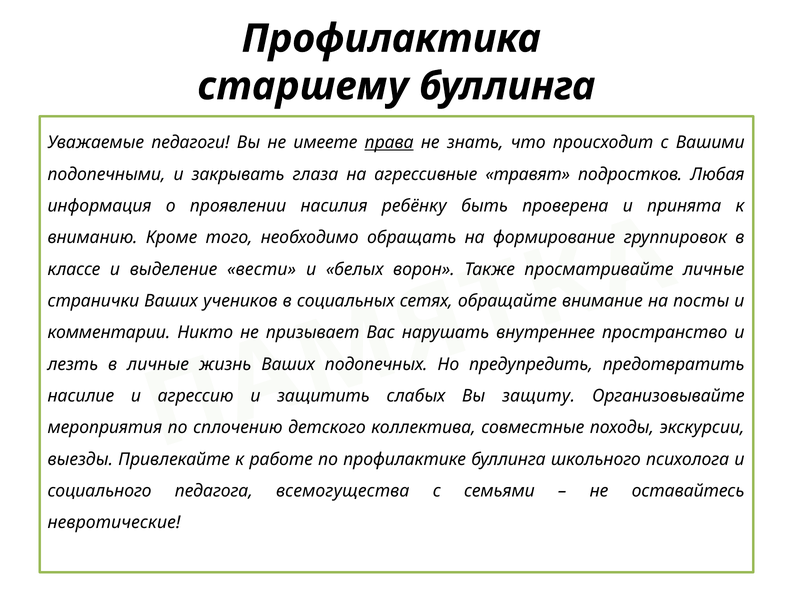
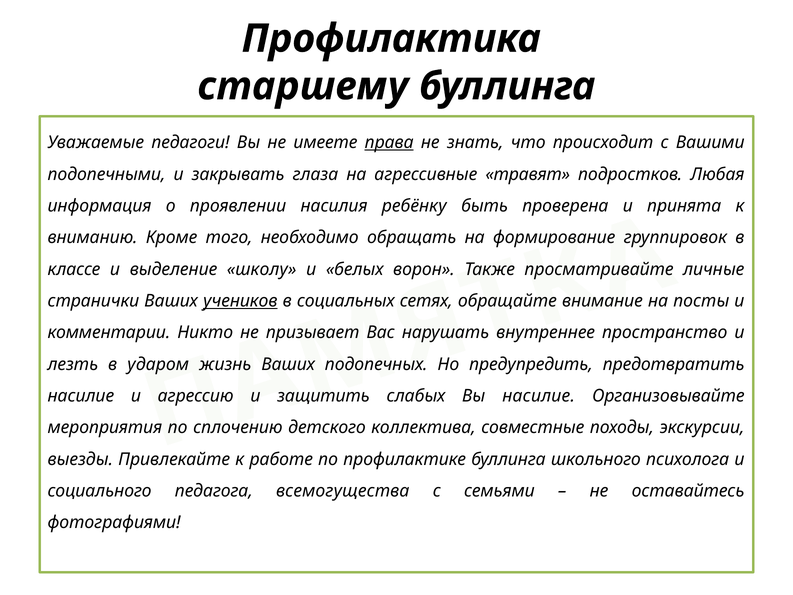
вести: вести -> школу (262, 269)
учеников underline: none -> present (240, 301)
в личные: личные -> ударом (158, 364)
защиту: защиту -> насилие (539, 396)
невротические: невротические -> фотографиями (114, 522)
